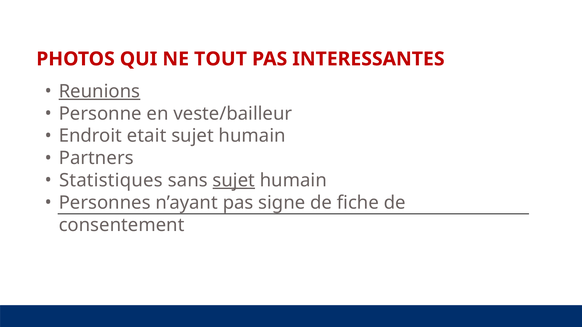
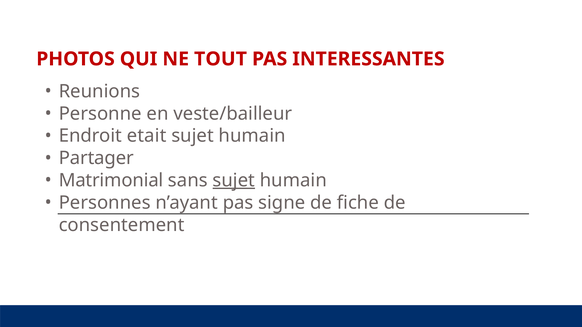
Reunions underline: present -> none (99, 91)
Partners: Partners -> Partager (96, 158)
Statistiques: Statistiques -> Matrimonial (111, 181)
